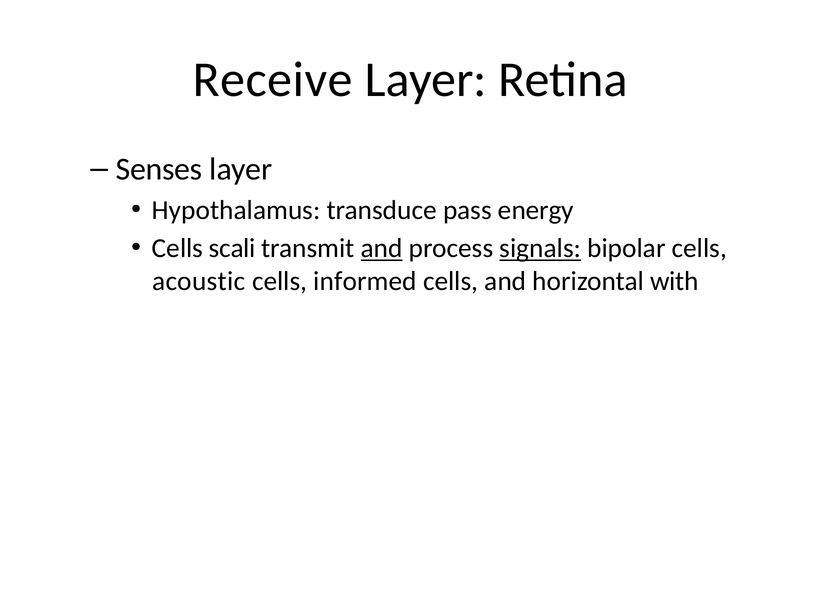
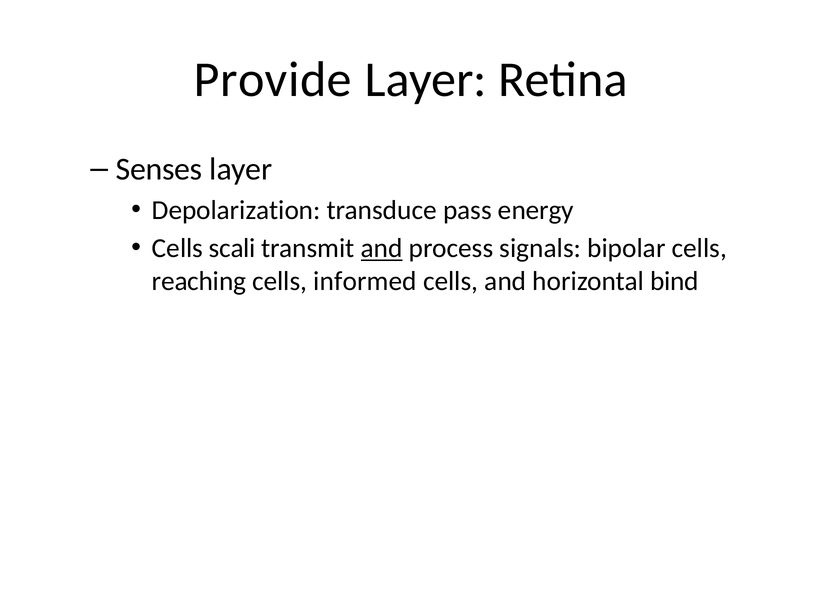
Receive: Receive -> Provide (273, 79)
Hypothalamus: Hypothalamus -> Depolarization (236, 210)
signals underline: present -> none (540, 248)
acoustic: acoustic -> reaching (199, 281)
with: with -> bind (674, 281)
